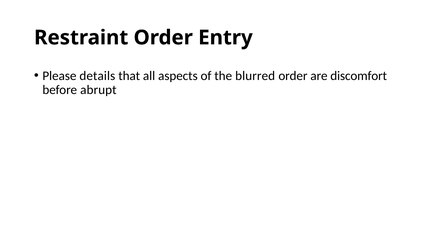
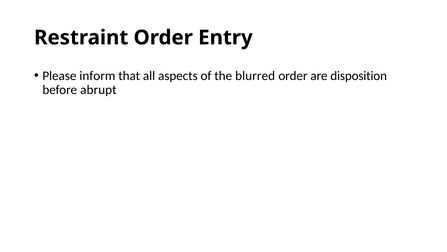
details: details -> inform (97, 76)
discomfort: discomfort -> disposition (359, 76)
